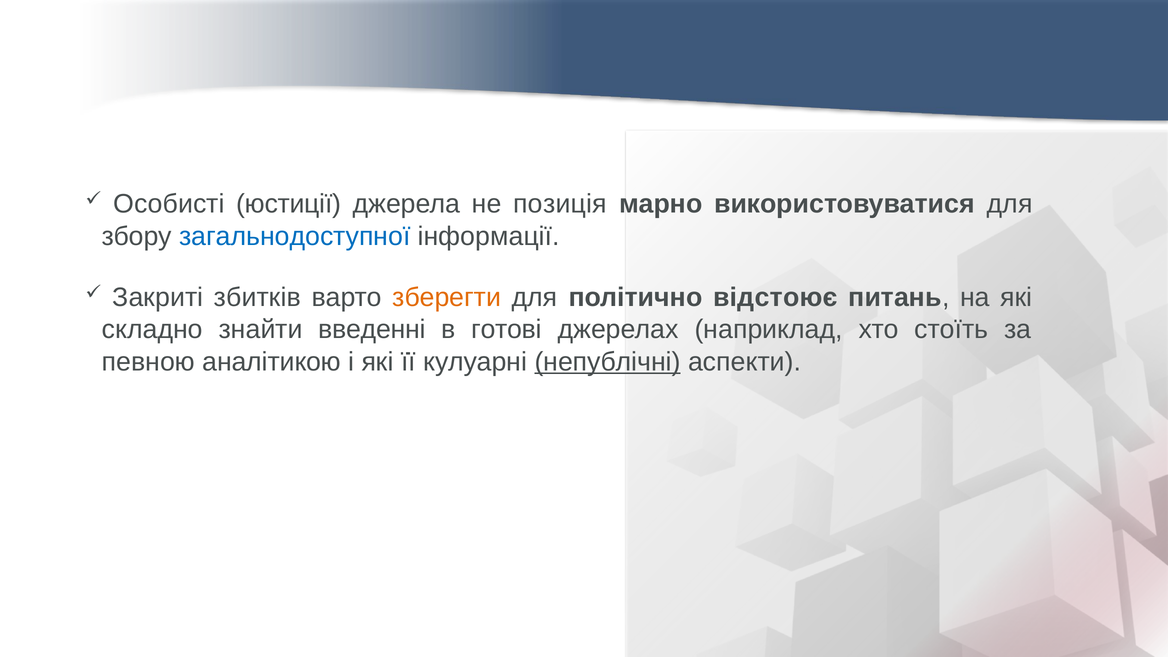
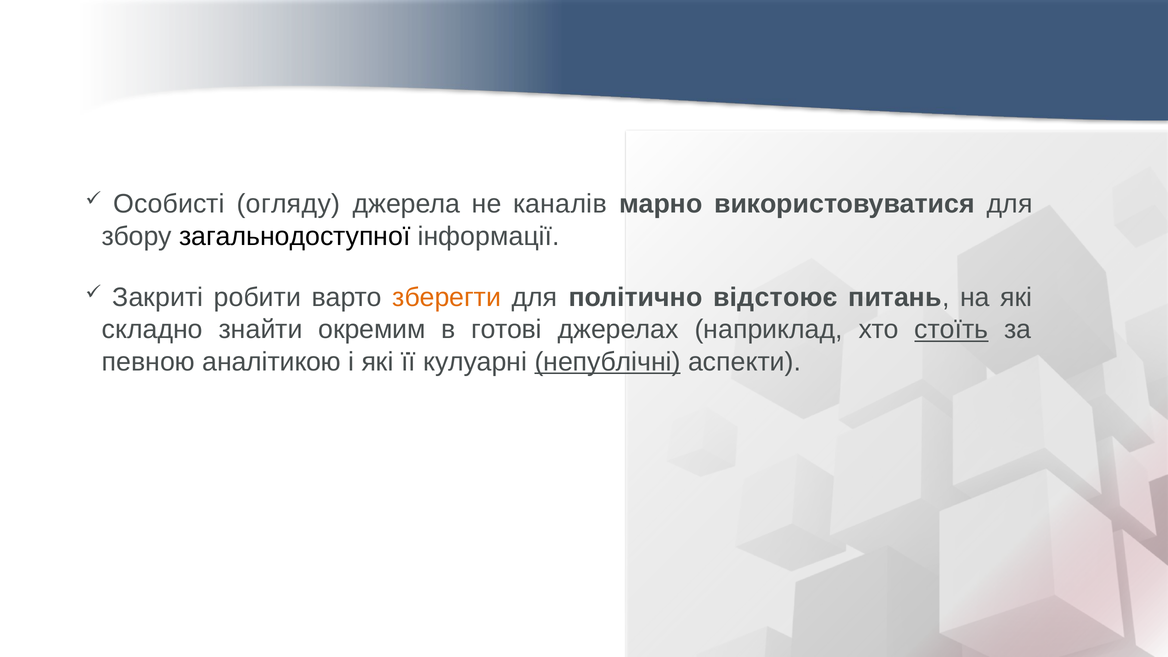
юстиції: юстиції -> огляду (288, 204)
позиція: позиція -> каналів (560, 204)
загальнодоступної colour: blue -> black (295, 236)
збитків: збитків -> робити (257, 297)
введенні: введенні -> окремим (372, 330)
стоїть underline: none -> present (951, 330)
